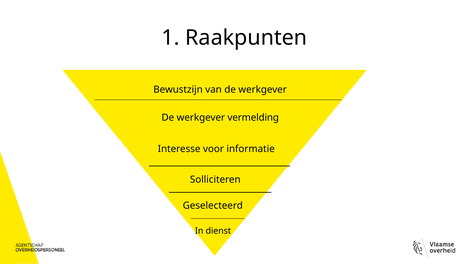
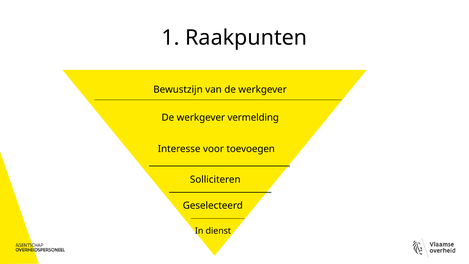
informatie: informatie -> toevoegen (251, 149)
